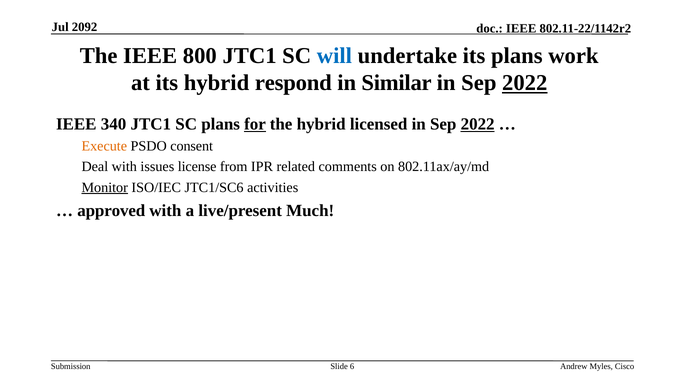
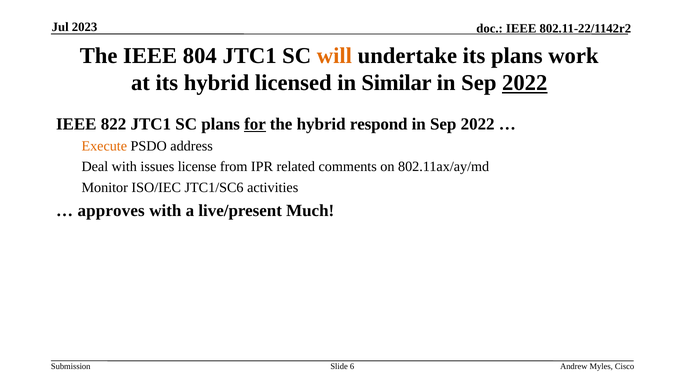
2092: 2092 -> 2023 (85, 27)
800: 800 -> 804 (200, 56)
will colour: blue -> orange (334, 56)
respond: respond -> licensed (293, 83)
340: 340 -> 822 (114, 124)
licensed: licensed -> respond (379, 124)
2022 underline: present -> none (478, 124)
consent: consent -> address (192, 146)
Monitor underline: present -> none (105, 187)
approved: approved -> approves (111, 210)
